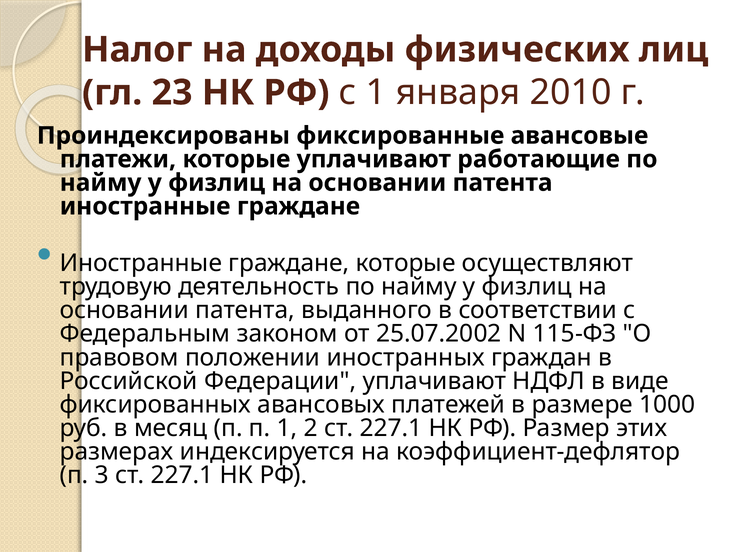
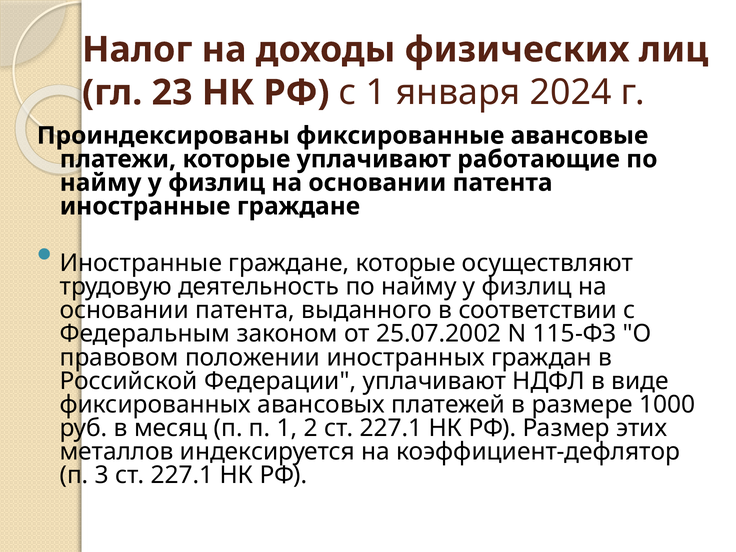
2010: 2010 -> 2024 (571, 93)
размерах: размерах -> металлов (117, 452)
